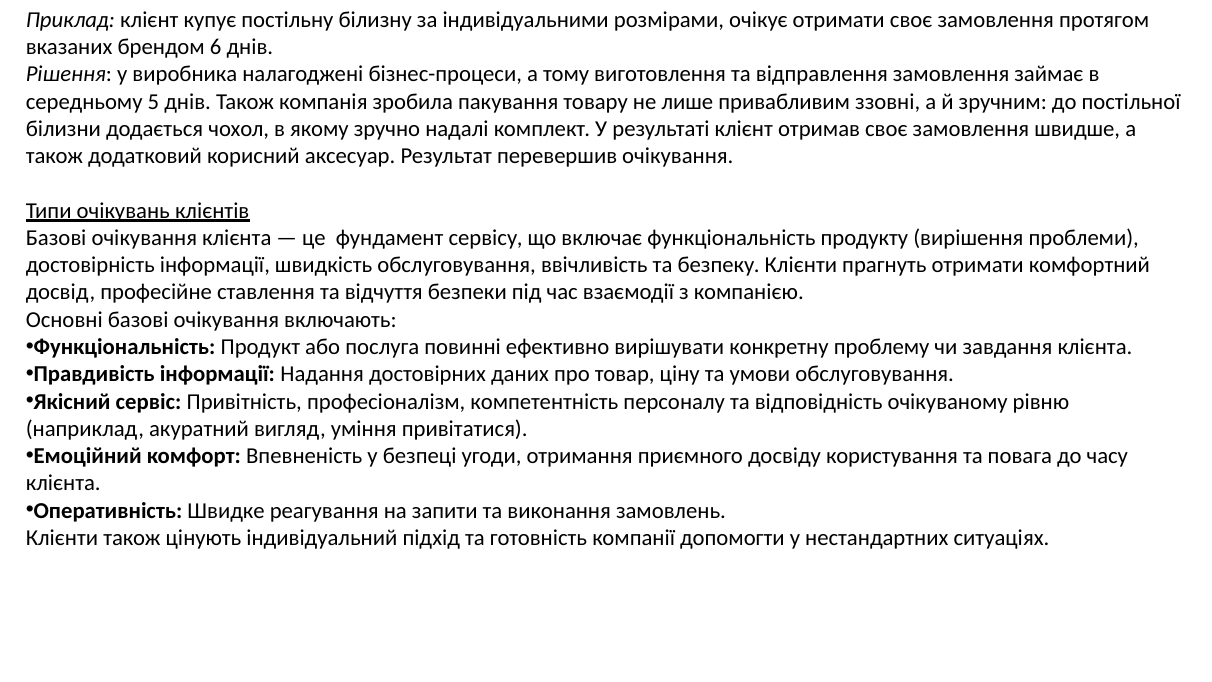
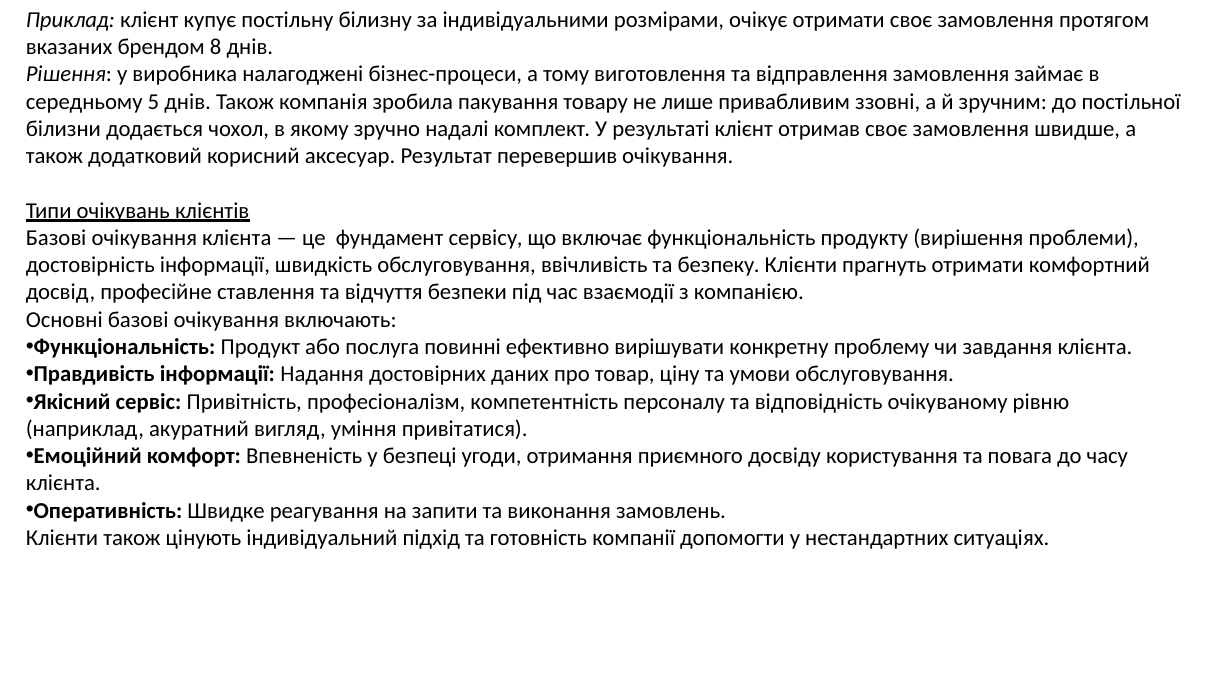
6: 6 -> 8 (216, 47)
